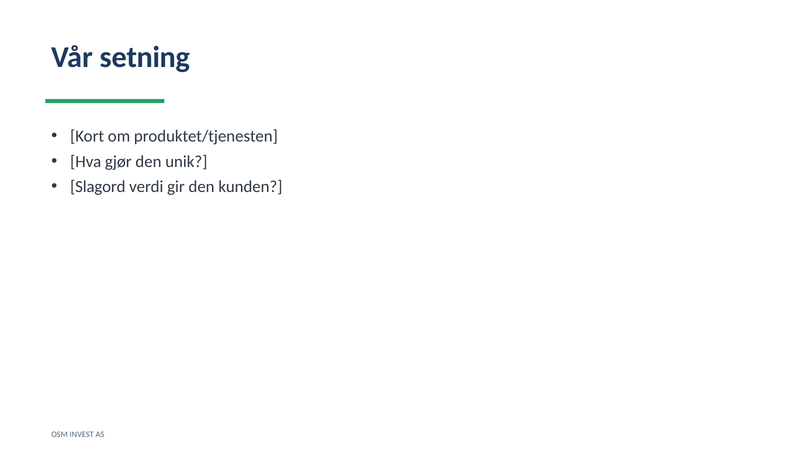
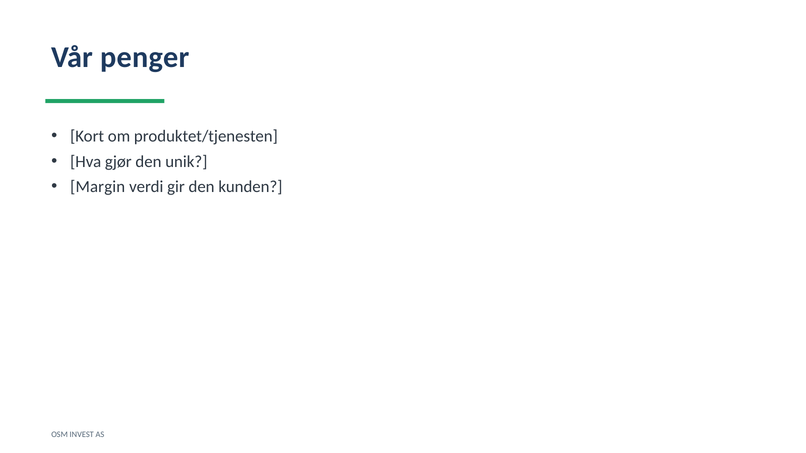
setning: setning -> penger (145, 58)
Slagord: Slagord -> Margin (98, 187)
